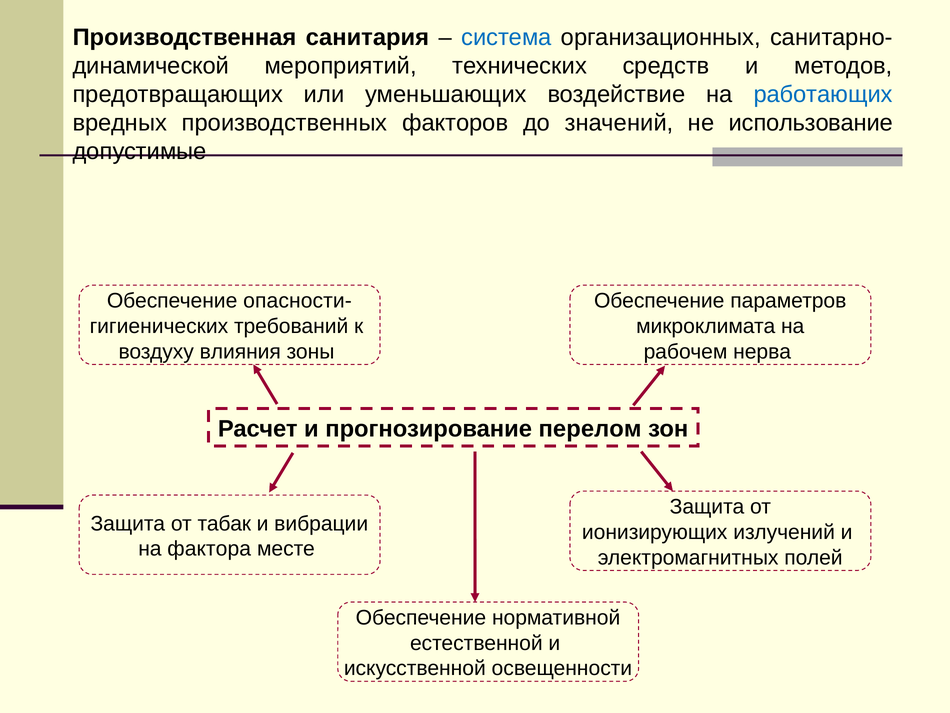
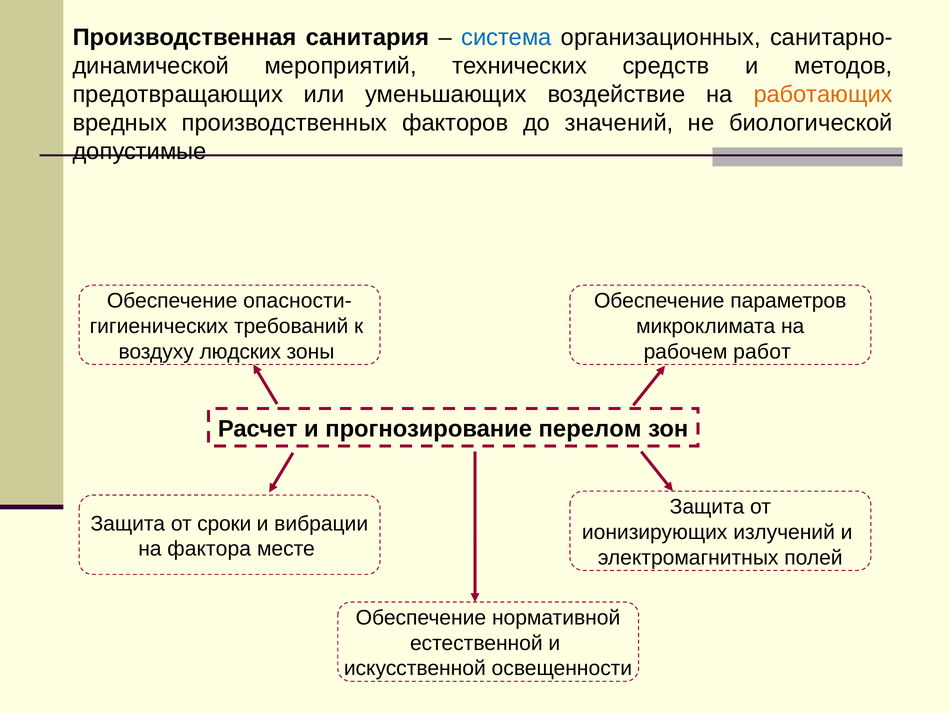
работающих colour: blue -> orange (823, 94)
использование: использование -> биологической (811, 123)
влияния: влияния -> людских (240, 351)
нерва: нерва -> работ (762, 351)
табак: табак -> сроки (224, 523)
